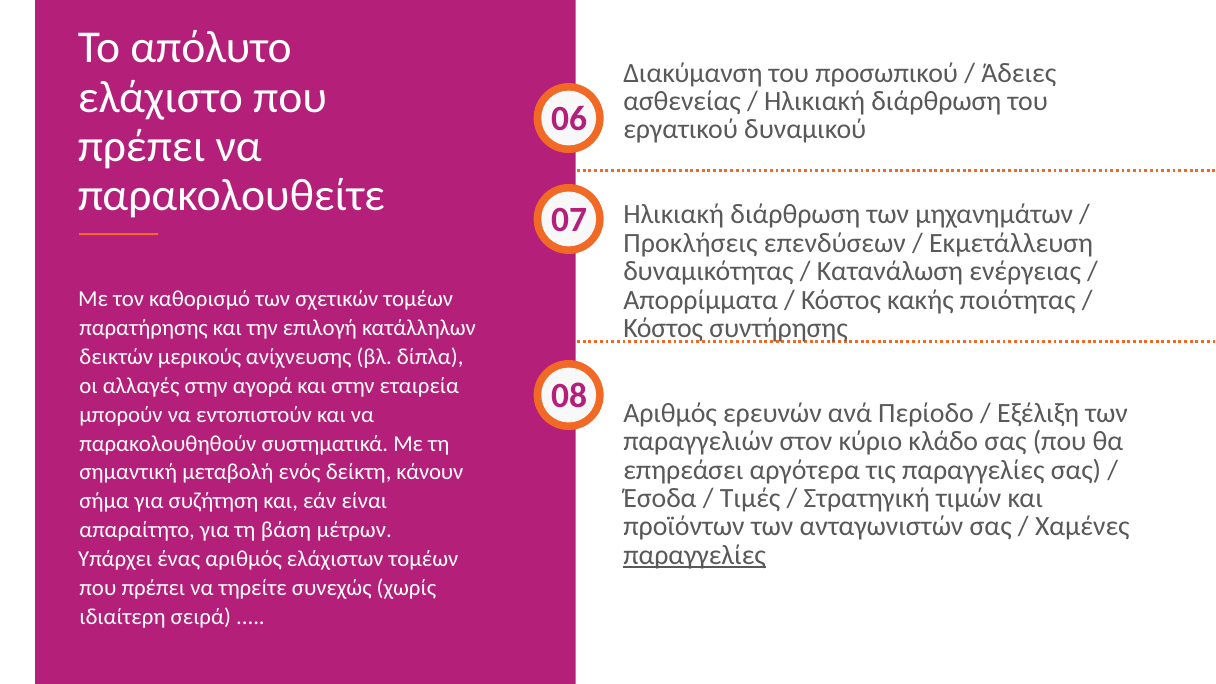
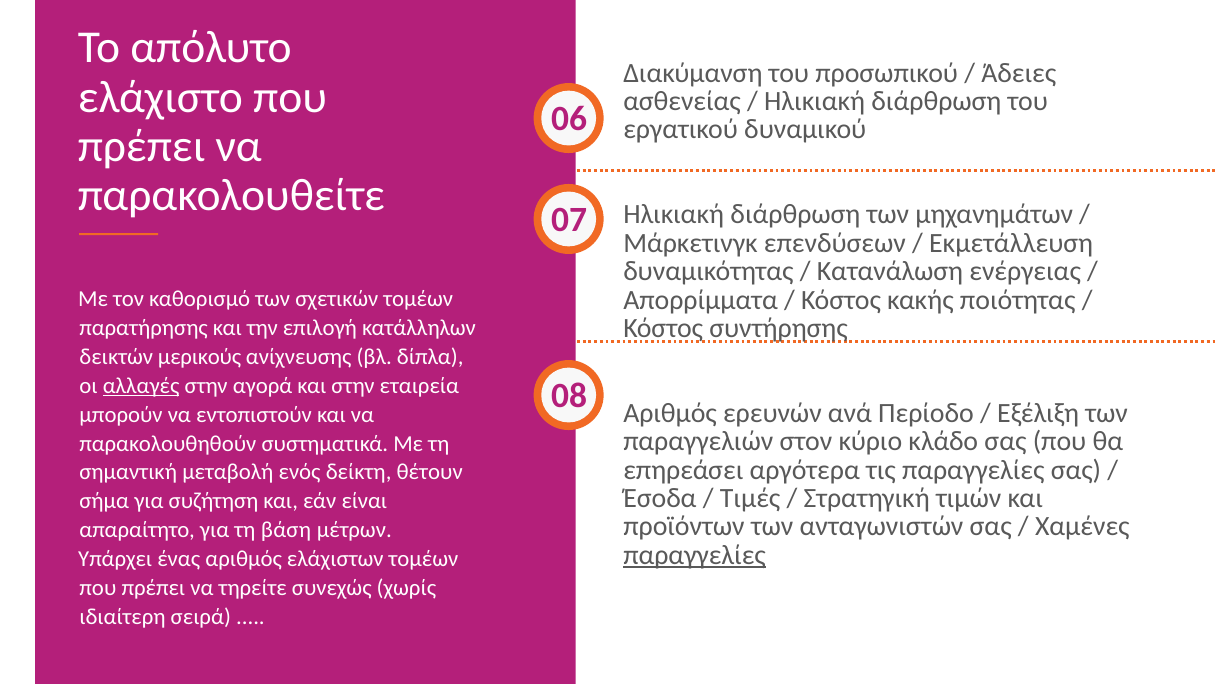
Προκλήσεις: Προκλήσεις -> Μάρκετινγκ (691, 243)
αλλαγές underline: none -> present (141, 386)
κάνουν: κάνουν -> θέτουν (430, 472)
